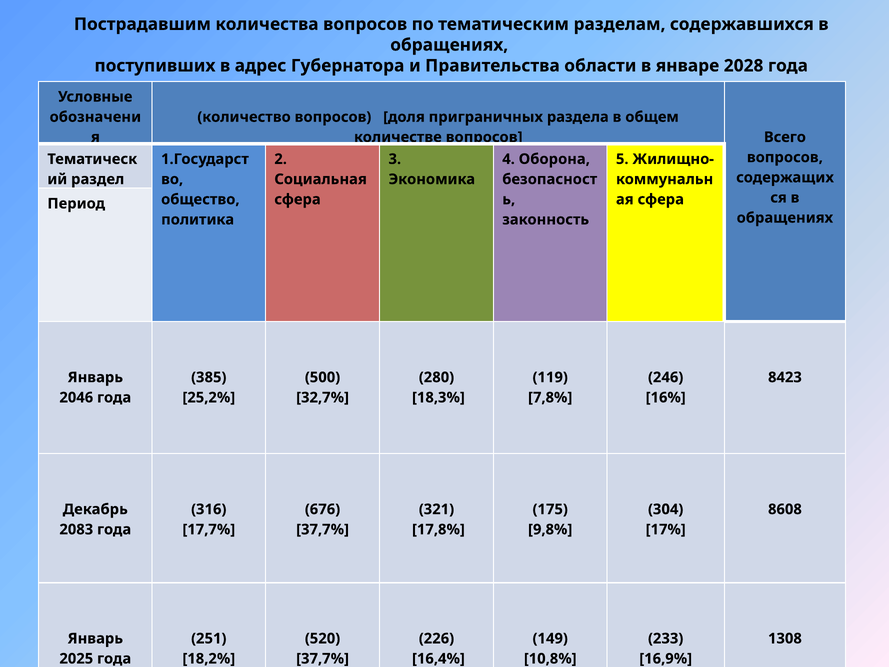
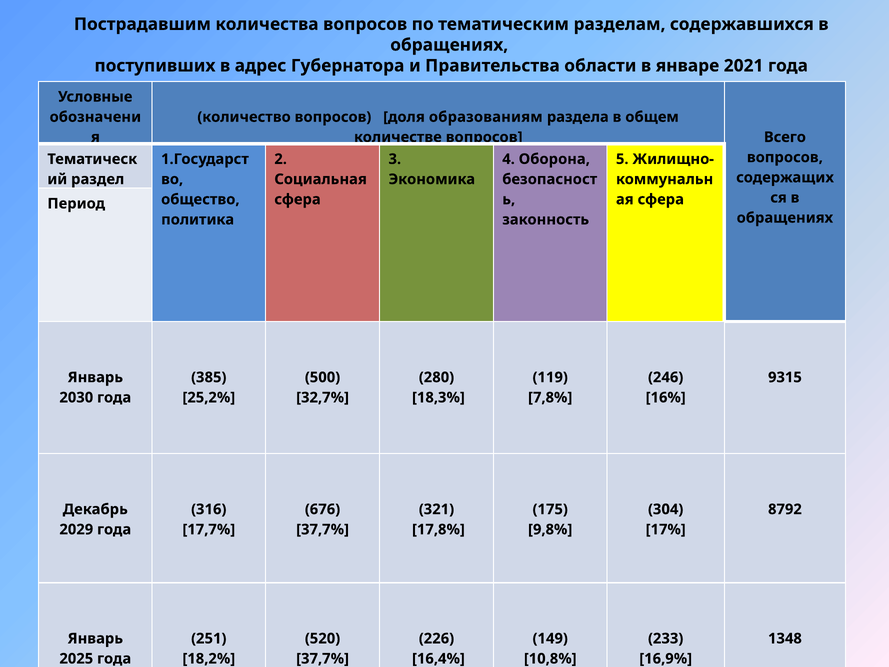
2028: 2028 -> 2021 (744, 66)
приграничных: приграничных -> образованиям (486, 117)
8423: 8423 -> 9315 (785, 377)
2046: 2046 -> 2030 (76, 397)
8608: 8608 -> 8792 (785, 509)
2083: 2083 -> 2029 (76, 529)
1308: 1308 -> 1348 (785, 638)
